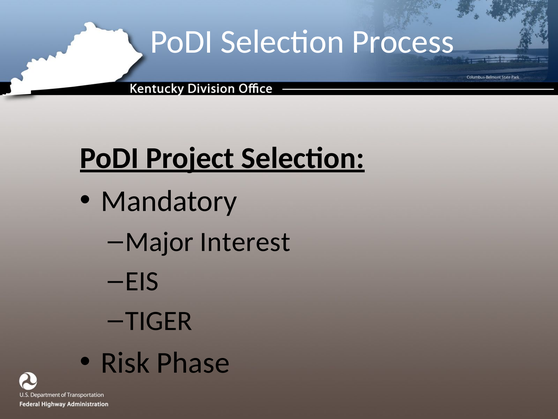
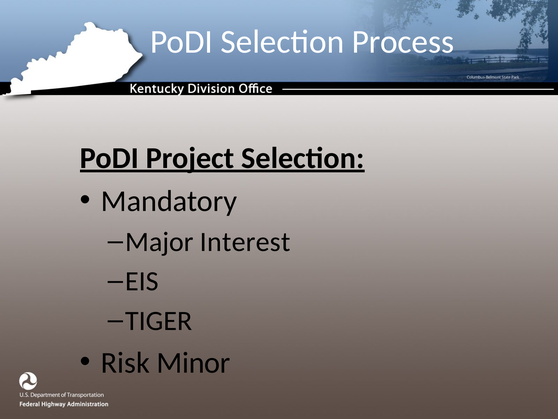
Phase: Phase -> Minor (193, 362)
